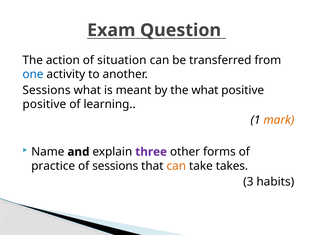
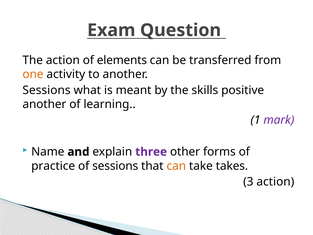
situation: situation -> elements (122, 60)
one colour: blue -> orange (33, 74)
the what: what -> skills (205, 90)
positive: positive -> another (44, 104)
mark colour: orange -> purple (279, 120)
3 habits: habits -> action (275, 182)
